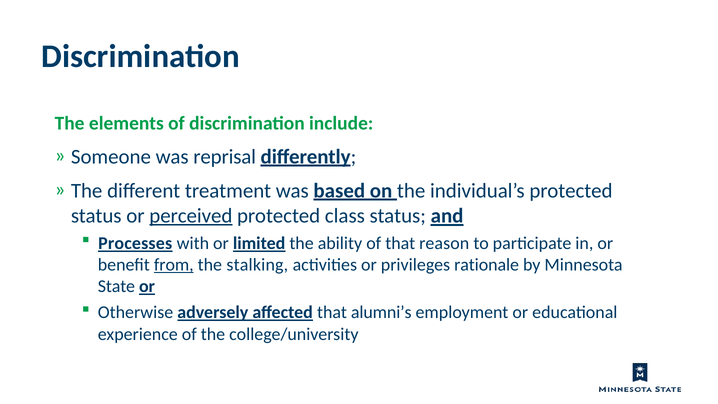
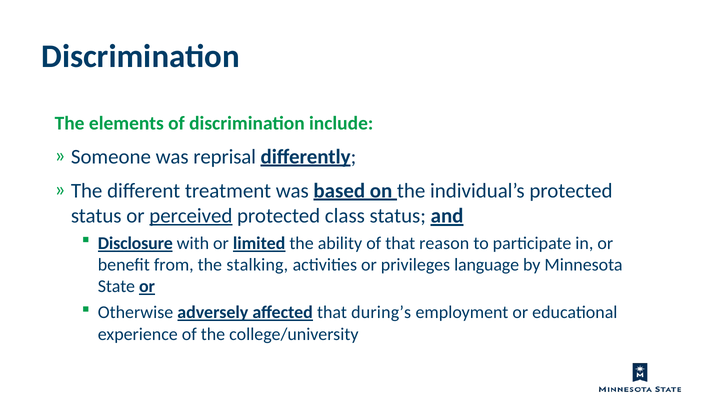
Processes: Processes -> Disclosure (135, 243)
from underline: present -> none (174, 265)
rationale: rationale -> language (487, 265)
alumni’s: alumni’s -> during’s (381, 312)
